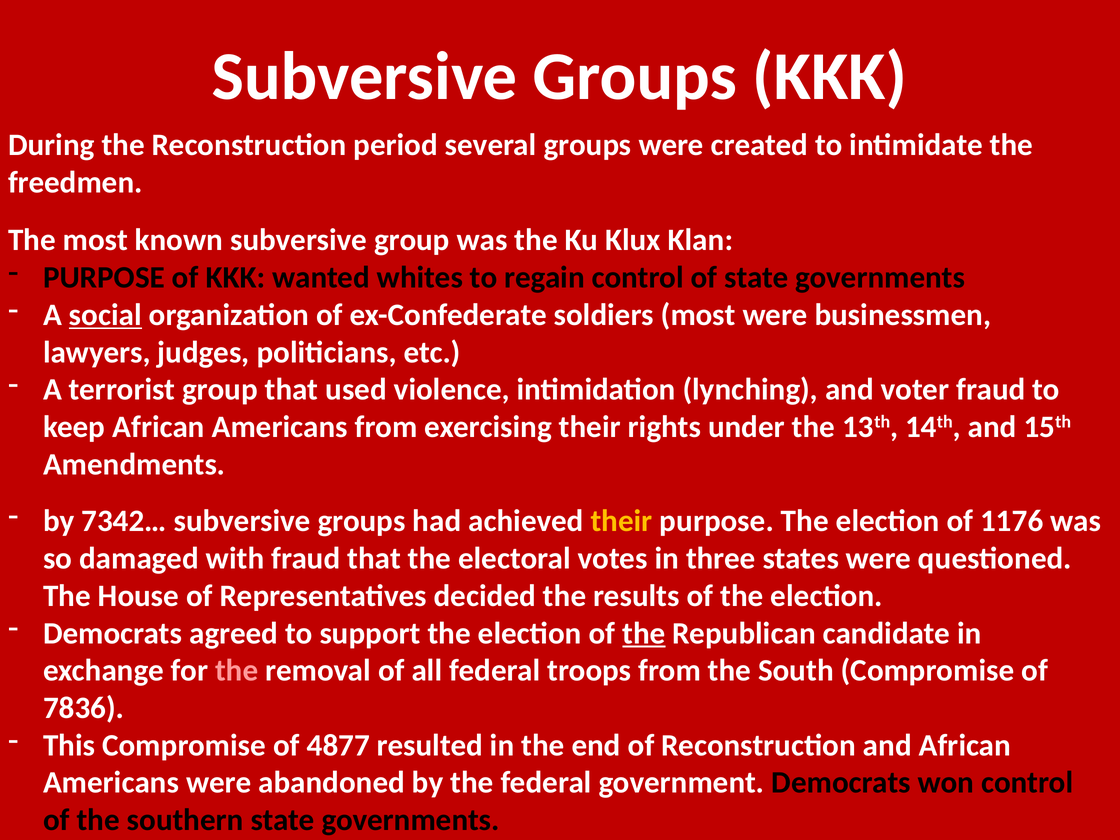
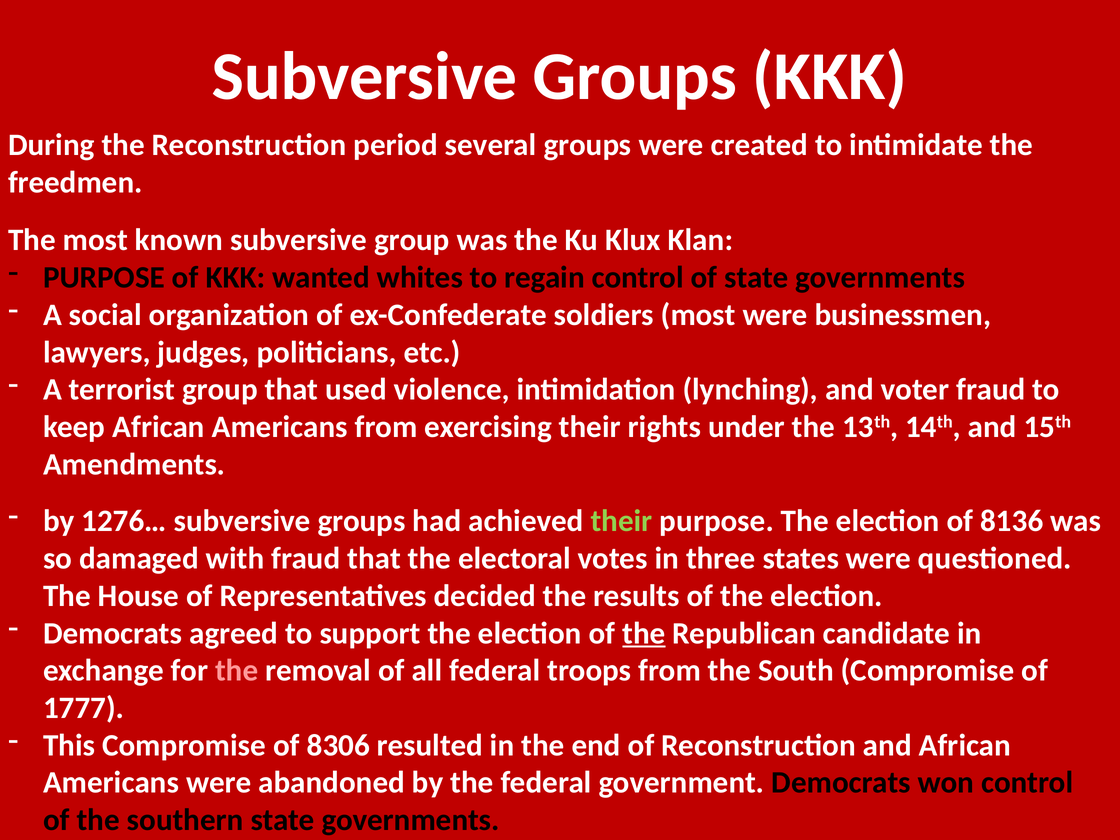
social underline: present -> none (105, 315)
7342…: 7342… -> 1276… (124, 521)
their colour: yellow -> light green (622, 521)
1176: 1176 -> 8136 (1012, 521)
7836: 7836 -> 1777 (84, 708)
4877: 4877 -> 8306 (338, 745)
